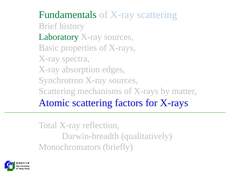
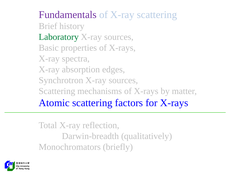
Fundamentals colour: green -> purple (68, 15)
